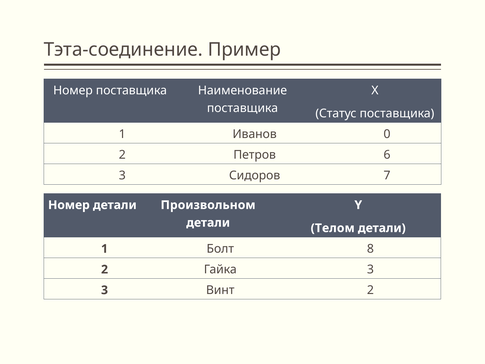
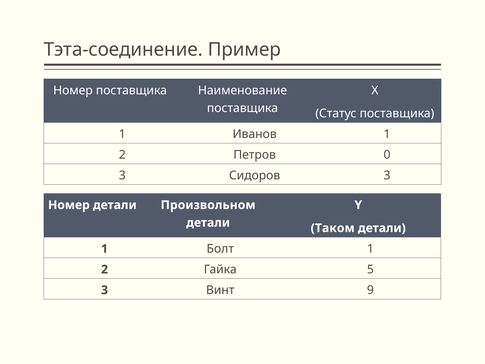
Иванов 0: 0 -> 1 (387, 134)
6: 6 -> 0 (387, 155)
Сидоров 7: 7 -> 3 (387, 175)
Телом: Телом -> Таком (333, 228)
Болт 8: 8 -> 1 (370, 249)
Гайка 3: 3 -> 5 (370, 269)
Винт 2: 2 -> 9 (370, 290)
